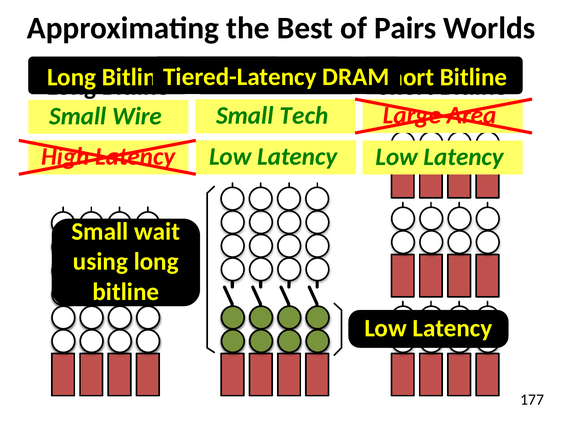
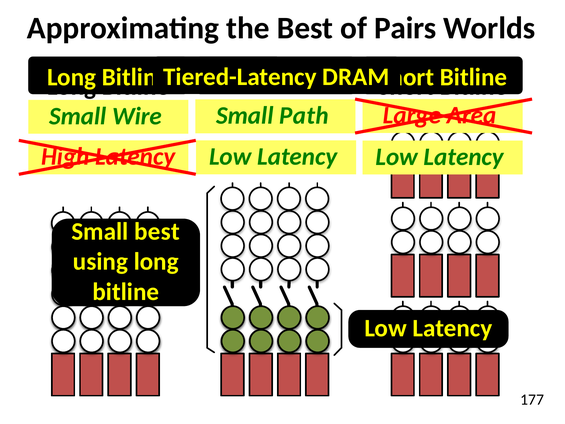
Tech: Tech -> Path (304, 116)
Small wait: wait -> best (157, 231)
